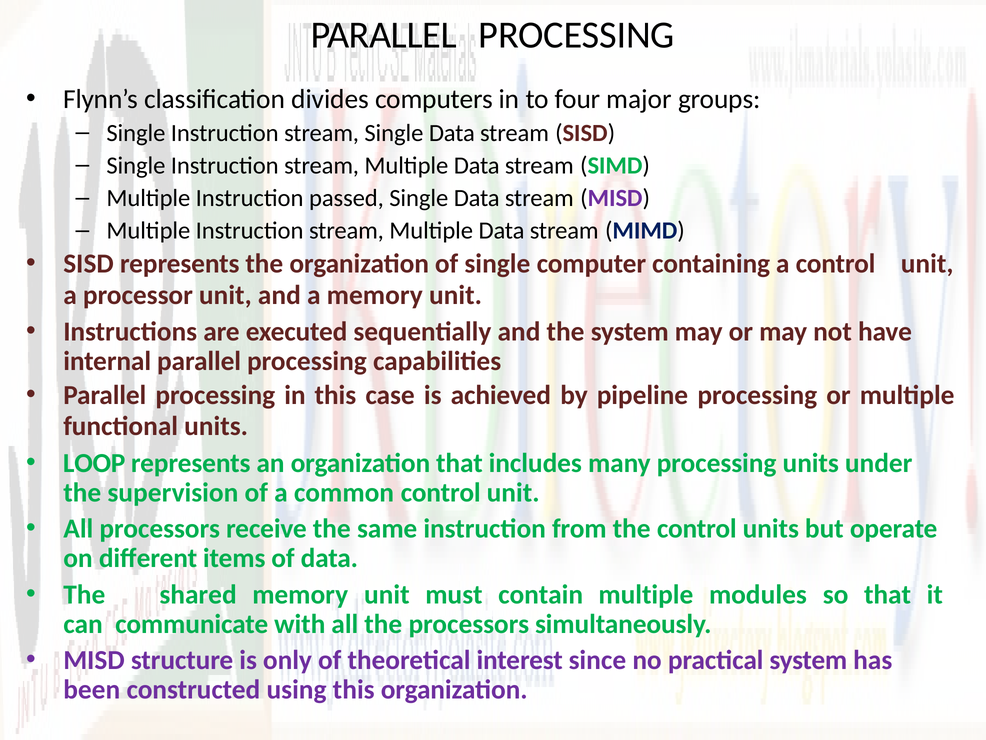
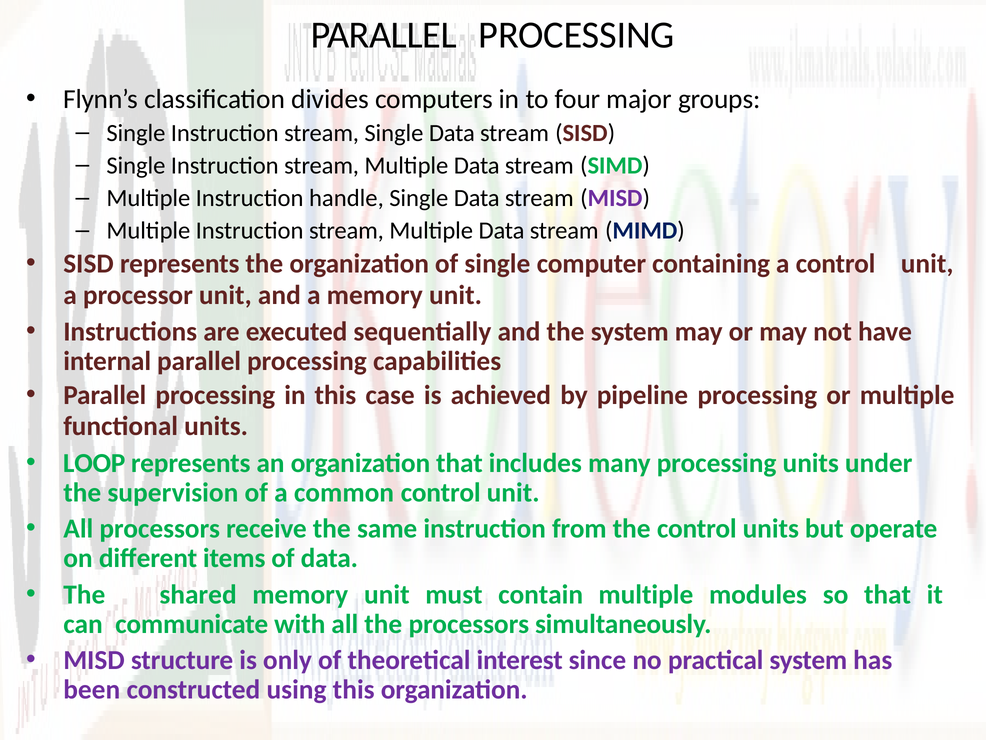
passed: passed -> handle (346, 198)
